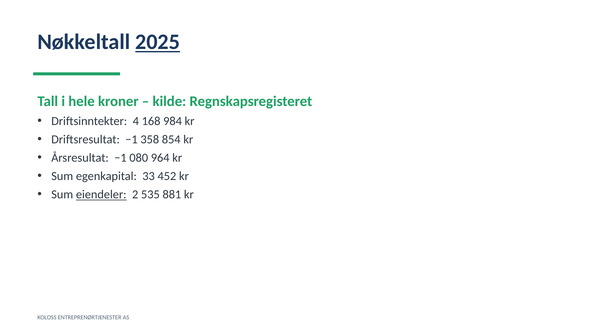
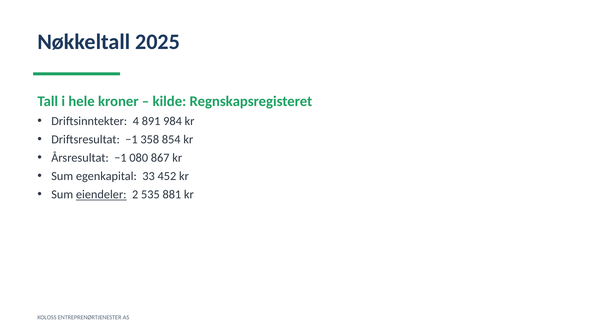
2025 underline: present -> none (158, 42)
168: 168 -> 891 (151, 121)
964: 964 -> 867 (160, 158)
